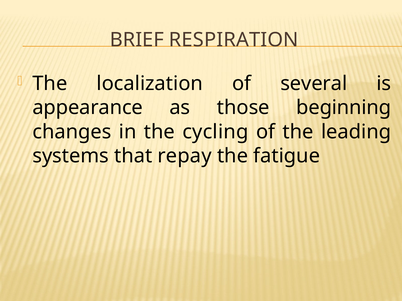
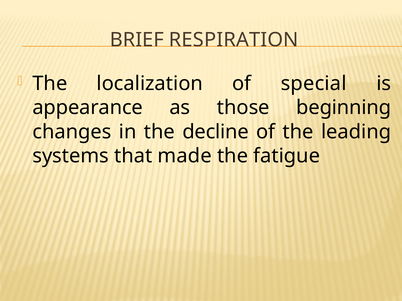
several: several -> special (314, 84)
cycling: cycling -> decline (216, 132)
repay: repay -> made (185, 156)
